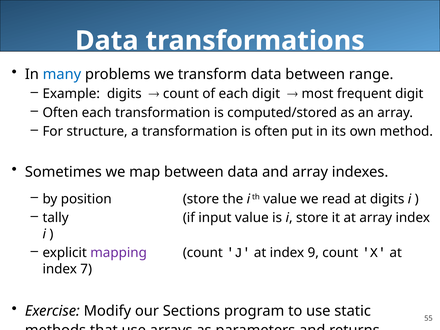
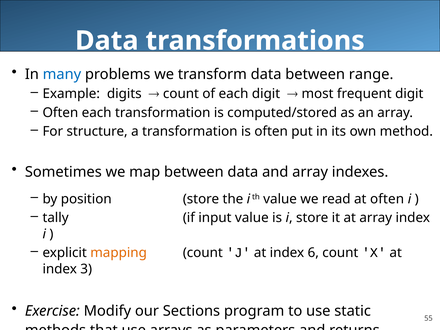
at digits: digits -> often (387, 199)
mapping colour: purple -> orange (119, 253)
9: 9 -> 6 (313, 253)
7: 7 -> 3 (86, 269)
